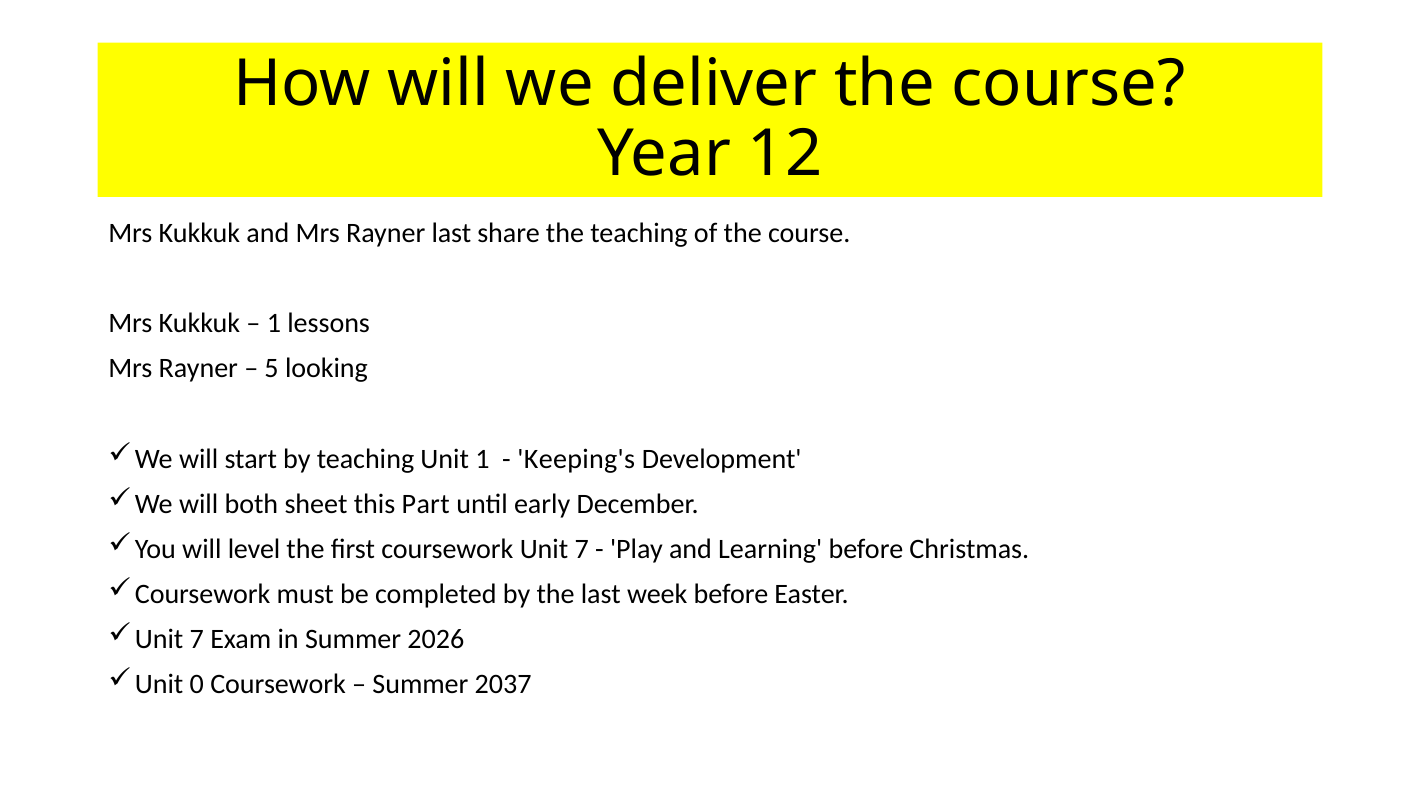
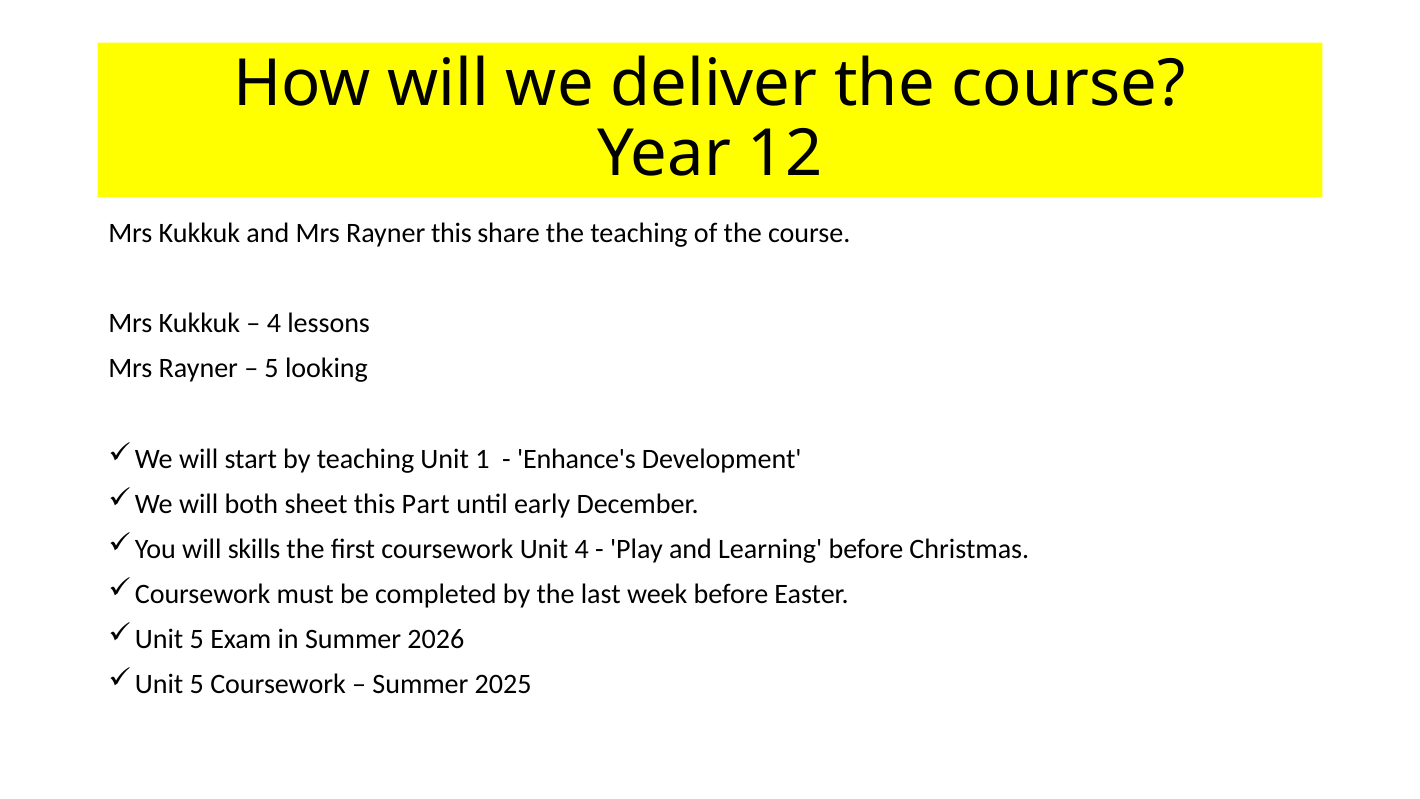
Rayner last: last -> this (451, 233)
1: 1 -> 4 (274, 323)
Keeping's: Keeping's -> Enhance's (576, 459)
level: level -> skills (254, 549)
Unit 7: 7 -> 4 (582, 549)
7: 7 -> 5 (197, 639)
0: 0 -> 5 (197, 684)
2037: 2037 -> 2025 (503, 684)
